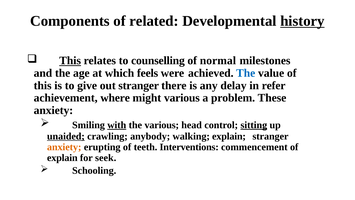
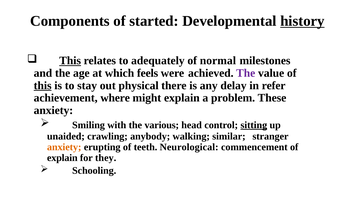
related: related -> started (154, 21)
counselling: counselling -> adequately (158, 61)
The colour: blue -> purple (246, 73)
this underline: none -> present (43, 85)
give: give -> stay (87, 85)
out stranger: stranger -> physical (139, 85)
might various: various -> explain (182, 98)
with underline: present -> none (117, 125)
unaided underline: present -> none (66, 136)
walking explain: explain -> similar (229, 136)
Interventions: Interventions -> Neurological (189, 147)
seek: seek -> they (106, 158)
